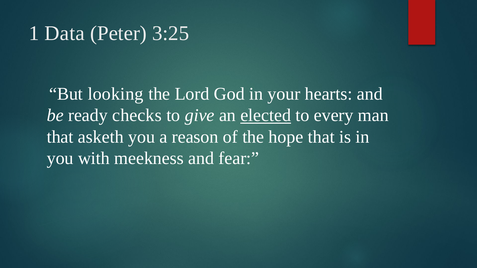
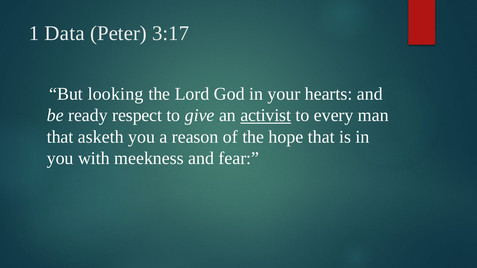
3:25: 3:25 -> 3:17 (171, 33)
checks: checks -> respect (137, 116)
elected: elected -> activist (266, 116)
